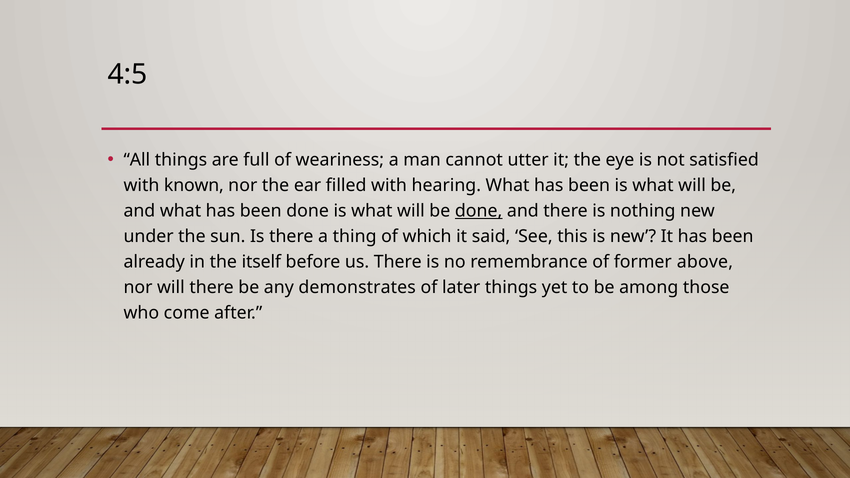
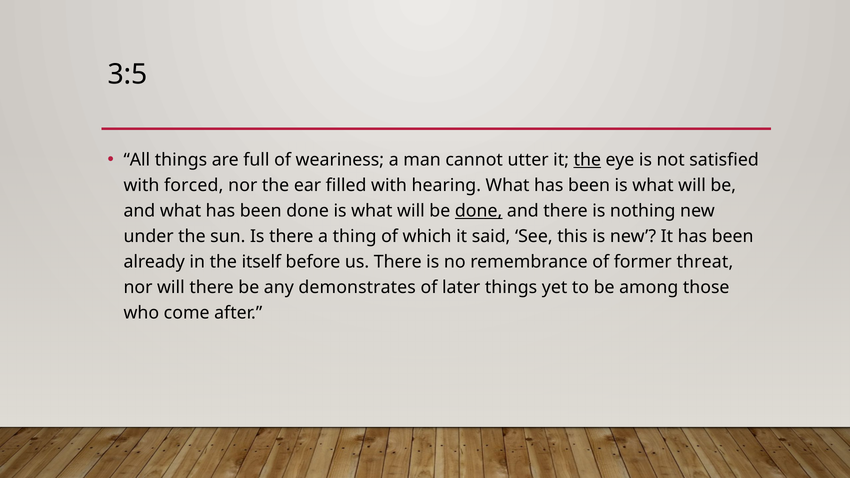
4:5: 4:5 -> 3:5 (128, 74)
the underline: none -> present (587, 160)
known: known -> forced (194, 185)
above: above -> threat (705, 262)
